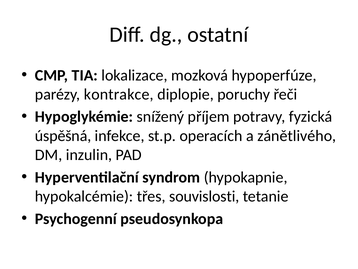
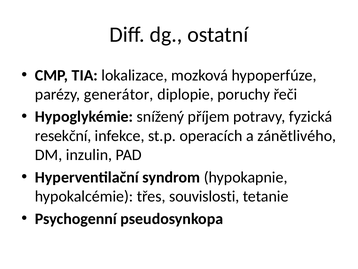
kontrakce: kontrakce -> generátor (119, 94)
úspěšná: úspěšná -> resekční (63, 136)
